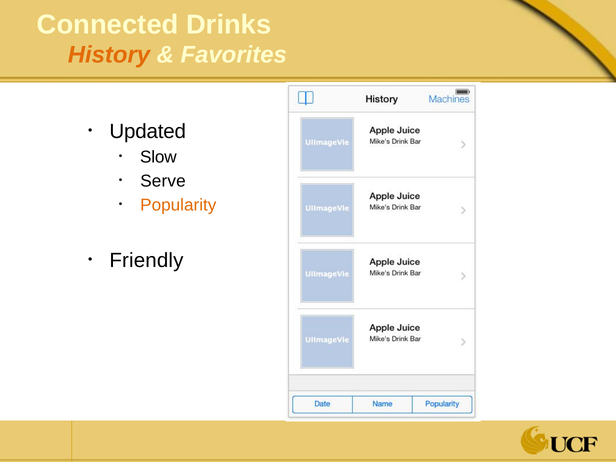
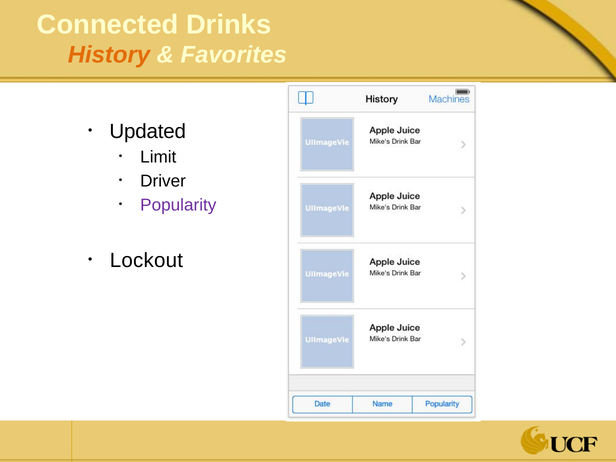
Slow: Slow -> Limit (158, 157)
Serve: Serve -> Driver (163, 181)
Popularity colour: orange -> purple (178, 205)
Friendly: Friendly -> Lockout (146, 261)
